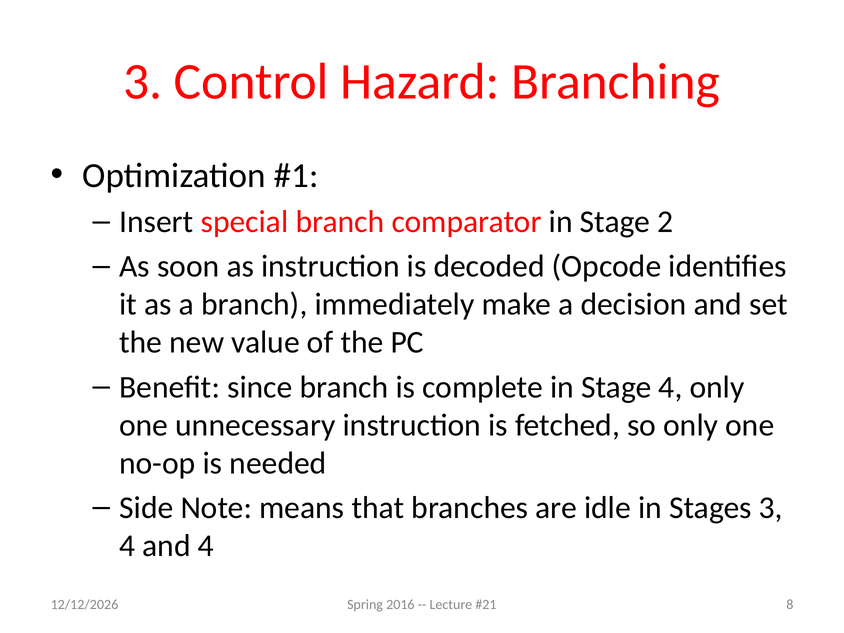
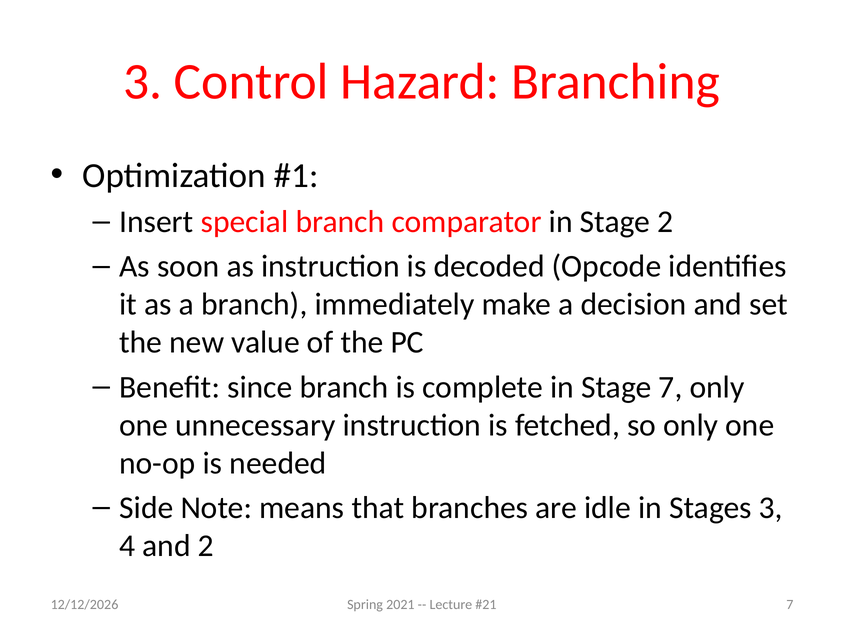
Stage 4: 4 -> 7 (670, 387)
and 4: 4 -> 2 (206, 546)
2016: 2016 -> 2021 (400, 604)
8: 8 -> 7 (790, 604)
